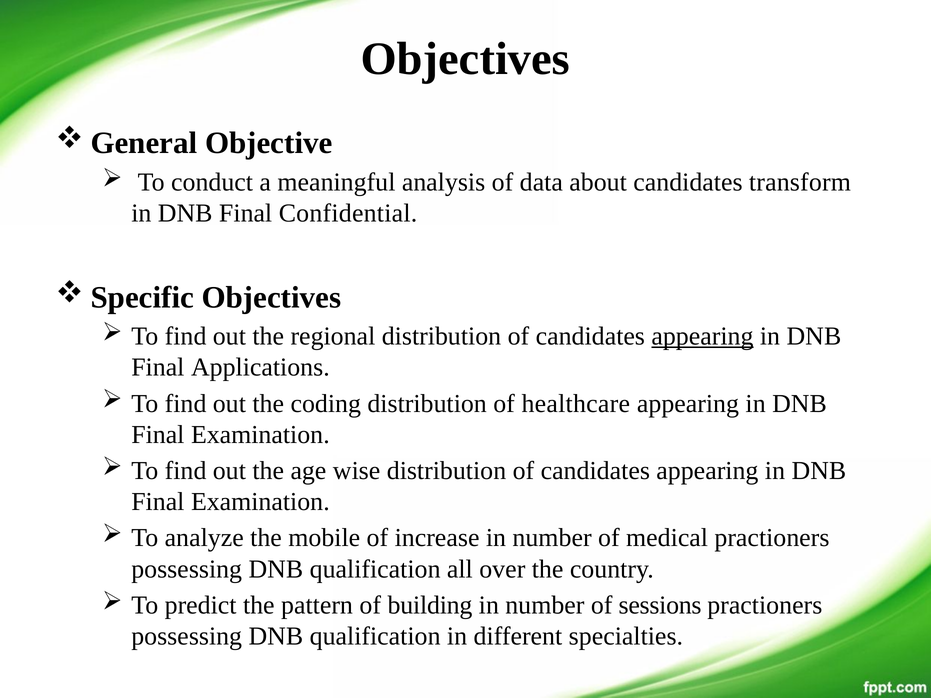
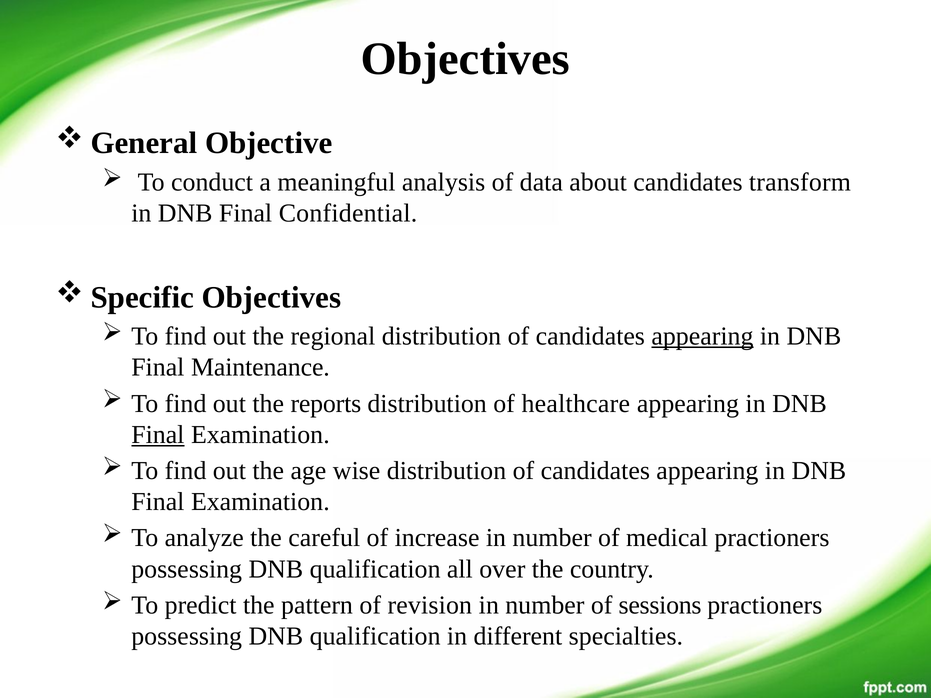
Applications: Applications -> Maintenance (260, 367)
coding: coding -> reports (326, 404)
Final underline: none -> present (158, 435)
mobile: mobile -> careful (324, 538)
building: building -> revision (430, 605)
